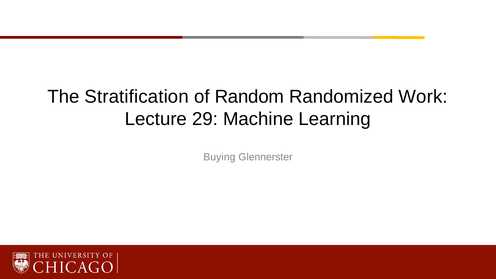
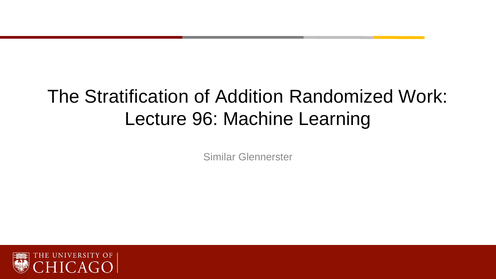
Random: Random -> Addition (249, 97)
29: 29 -> 96 (205, 119)
Buying: Buying -> Similar (219, 157)
